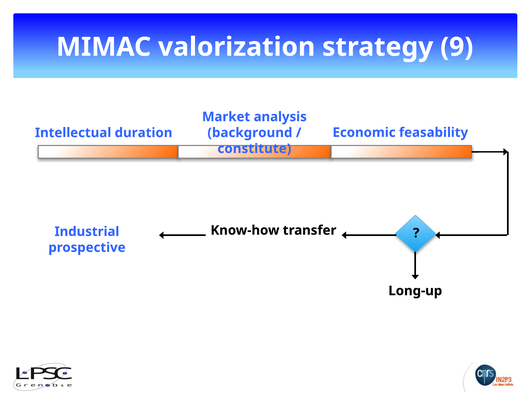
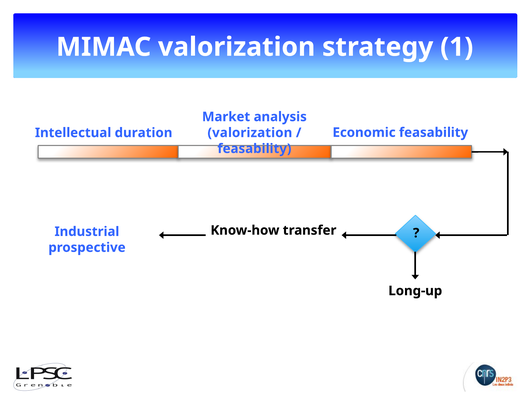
9: 9 -> 1 (457, 47)
background: background -> valorization (250, 133)
constitute: constitute -> feasability (254, 148)
